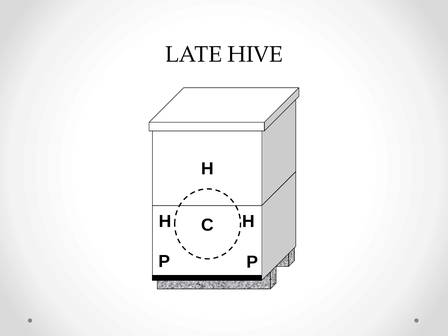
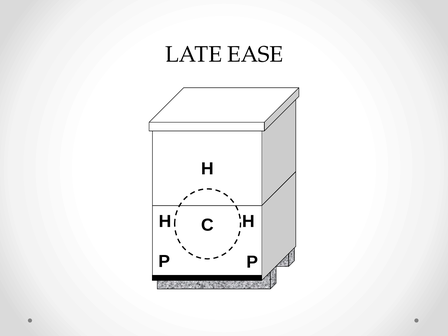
HIVE: HIVE -> EASE (255, 54)
